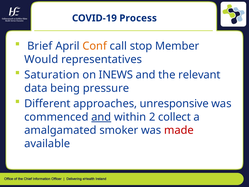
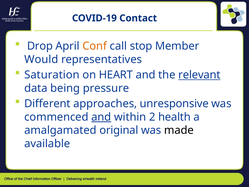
Process: Process -> Contact (138, 18)
Brief: Brief -> Drop (40, 46)
INEWS: INEWS -> HEART (116, 75)
relevant underline: none -> present (199, 75)
collect: collect -> health (174, 117)
smoker: smoker -> original (119, 130)
made colour: red -> black (179, 130)
